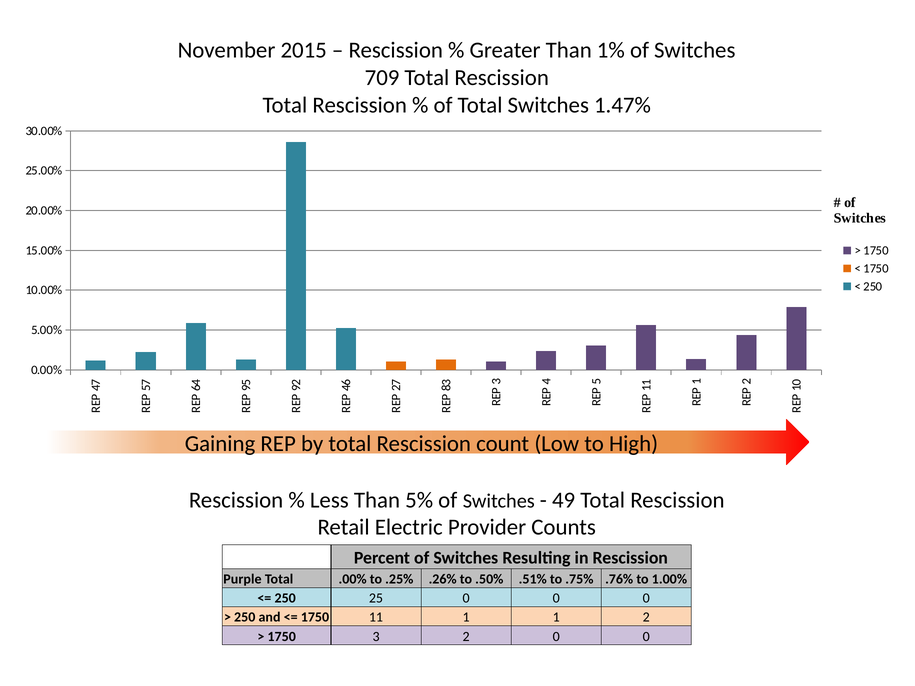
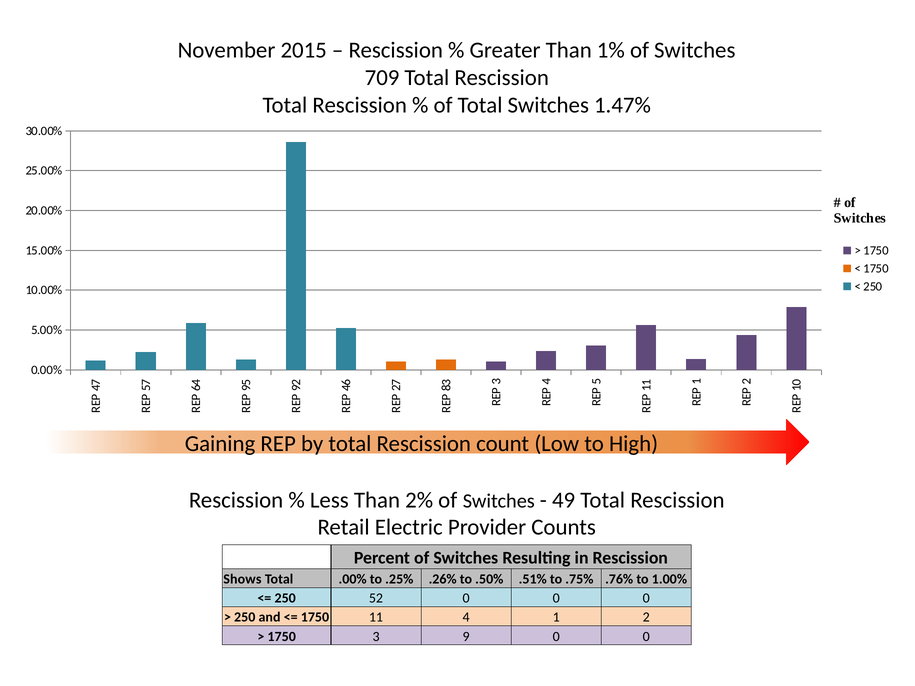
5%: 5% -> 2% (419, 500)
Purple: Purple -> Shows (242, 579)
25: 25 -> 52 (376, 599)
11 1: 1 -> 4 (466, 618)
3 2: 2 -> 9 (466, 637)
